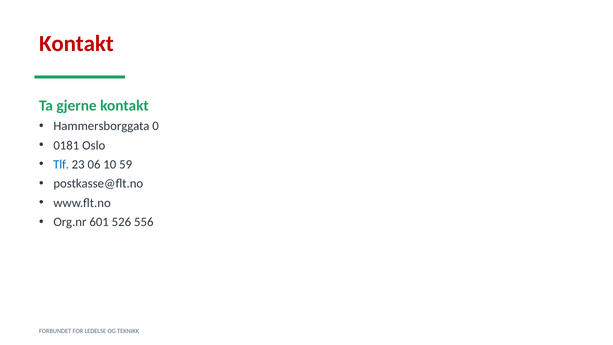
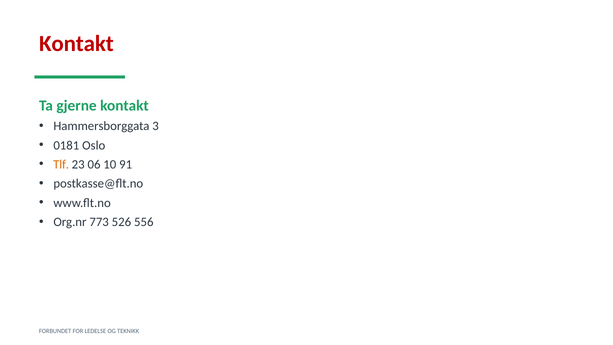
0: 0 -> 3 (156, 126)
Tlf colour: blue -> orange (61, 164)
59: 59 -> 91 (126, 164)
601: 601 -> 773 (99, 222)
